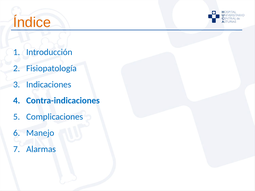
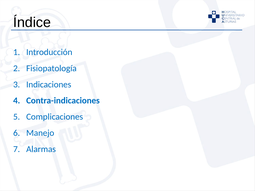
Índice colour: orange -> black (32, 22)
